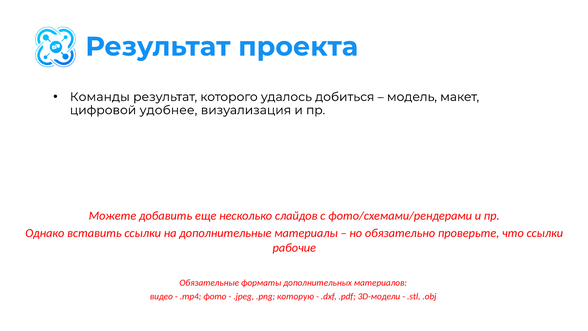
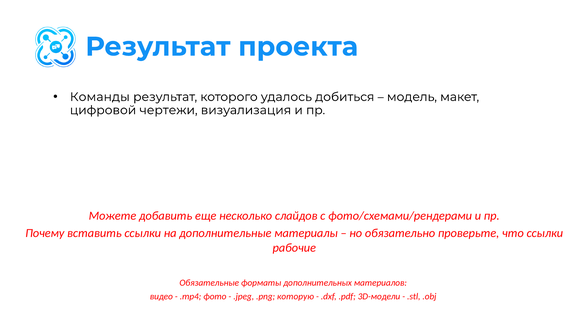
удобнее: удобнее -> чертежи (168, 110)
Однако: Однако -> Почему (45, 233)
